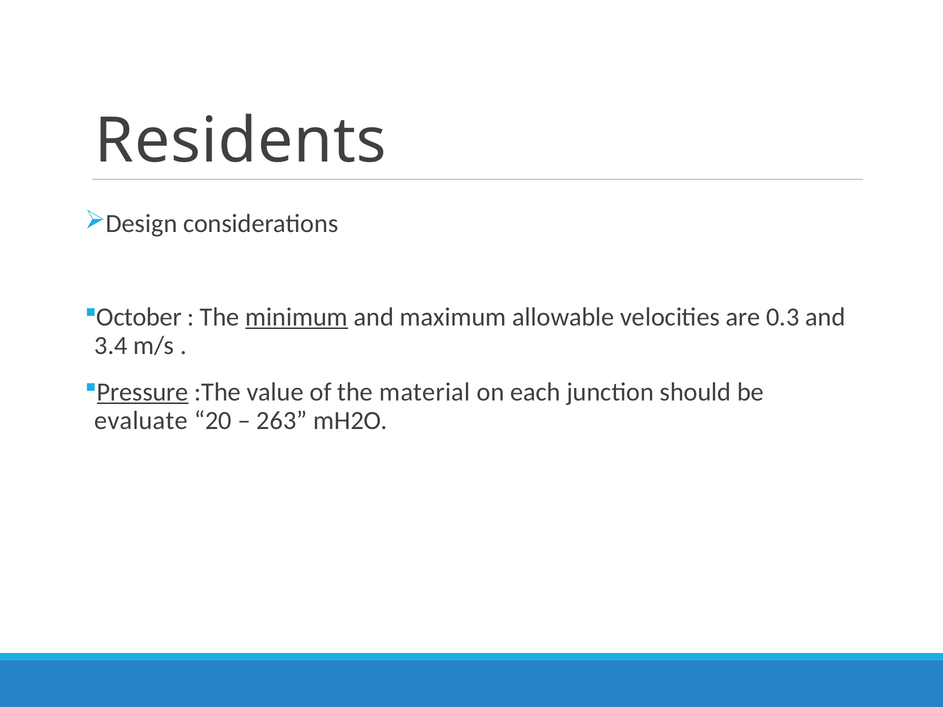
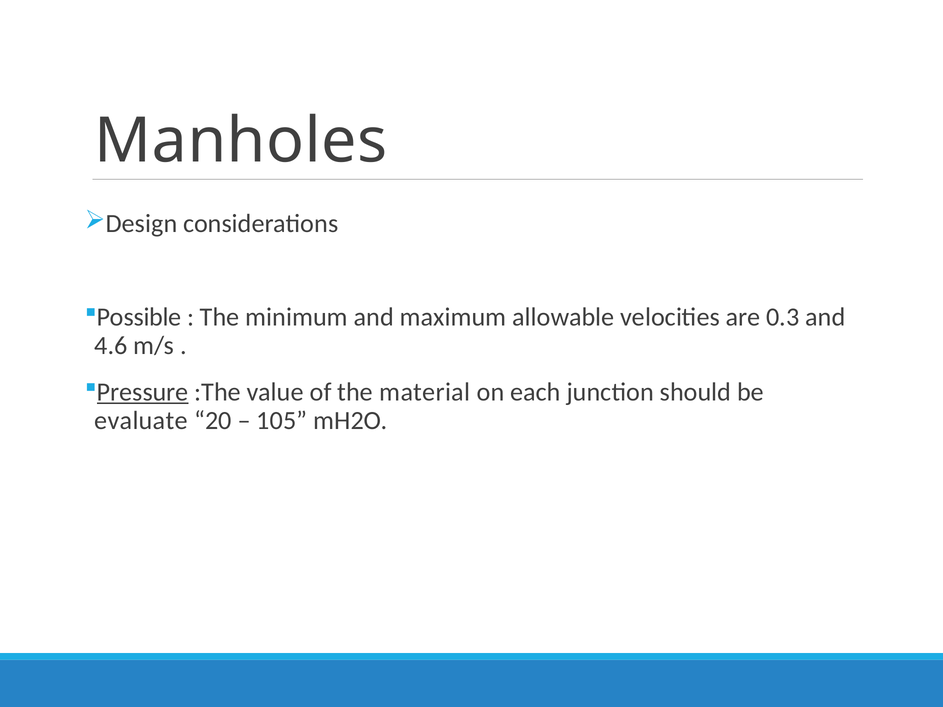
Residents: Residents -> Manholes (241, 141)
October: October -> Possible (139, 317)
minimum underline: present -> none (297, 317)
3.4: 3.4 -> 4.6 (111, 346)
263: 263 -> 105 (282, 421)
